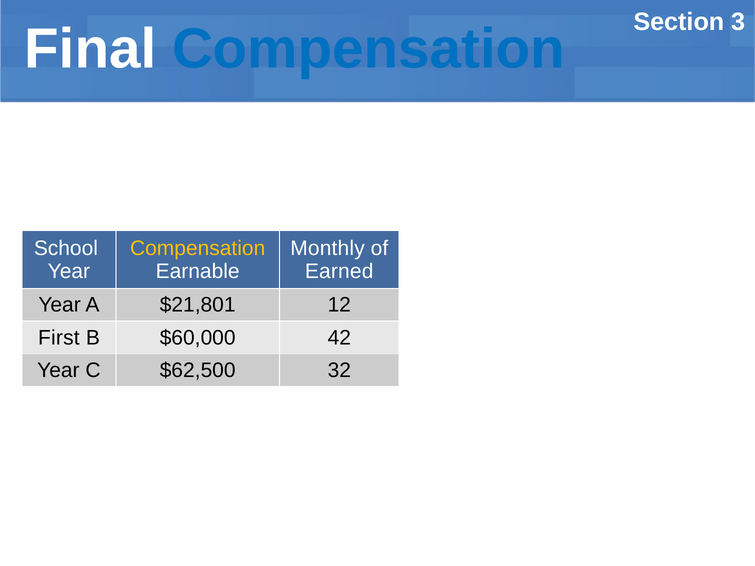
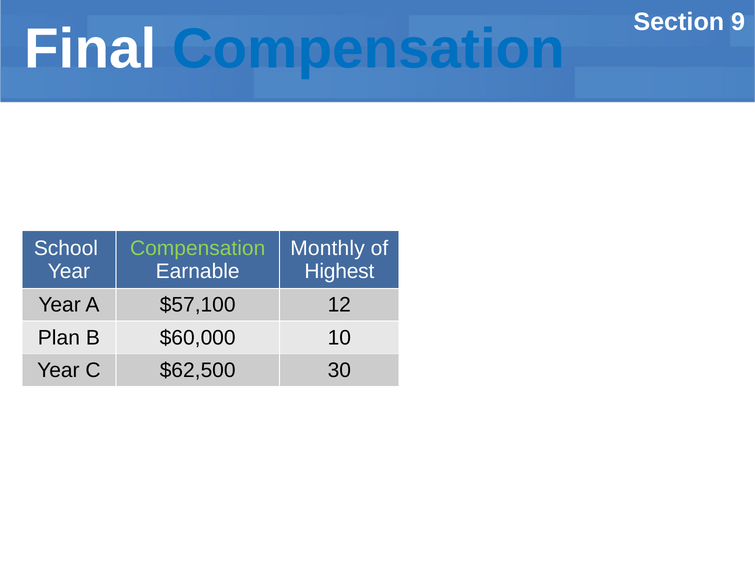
3: 3 -> 9 (738, 22)
Compensation colour: yellow -> light green (198, 248)
Earned: Earned -> Highest (339, 272)
$21,801: $21,801 -> $57,100 (198, 305)
First: First -> Plan (59, 338)
42: 42 -> 10 (339, 338)
32: 32 -> 30 (339, 371)
